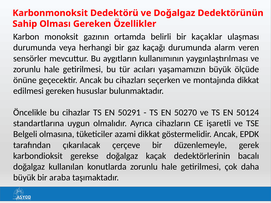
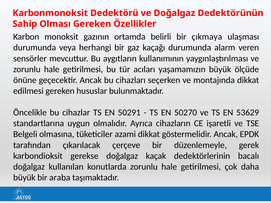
kaçaklar: kaçaklar -> çıkmaya (207, 37)
50124: 50124 -> 53629 (248, 113)
